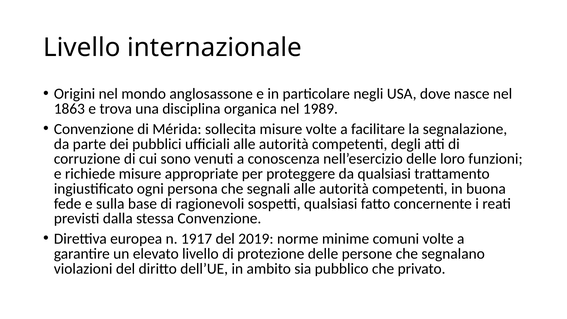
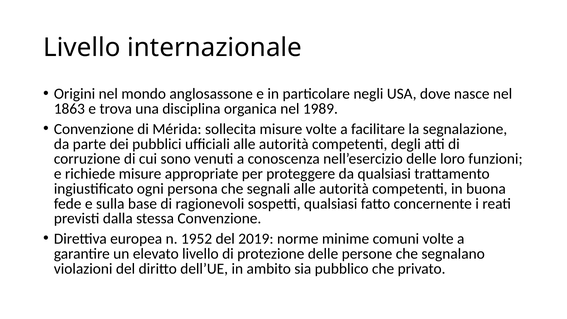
1917: 1917 -> 1952 (197, 239)
